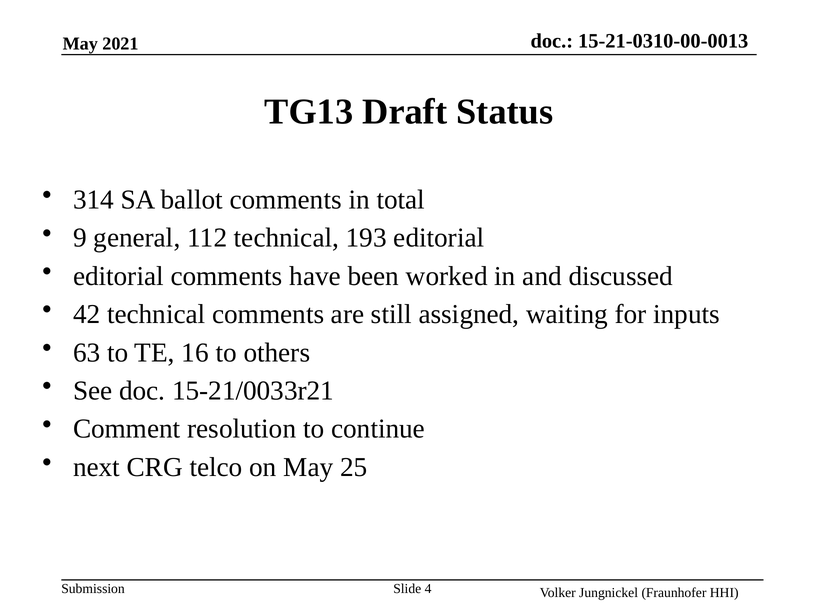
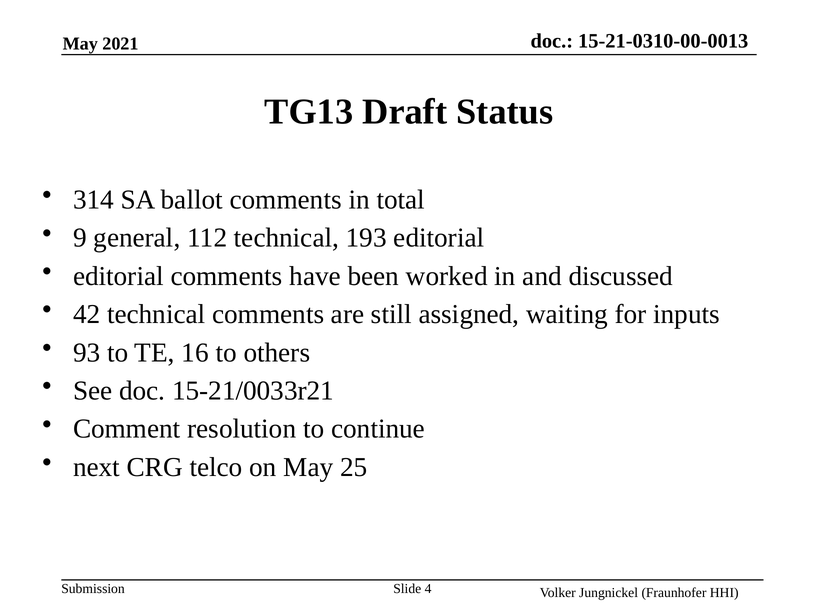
63: 63 -> 93 (87, 352)
